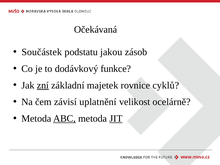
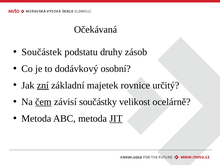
jakou: jakou -> druhy (111, 52)
funkce: funkce -> osobní (116, 69)
cyklů: cyklů -> určitý (166, 85)
čem underline: none -> present (43, 102)
uplatnění: uplatnění -> součástky (98, 102)
ABC underline: present -> none (64, 119)
